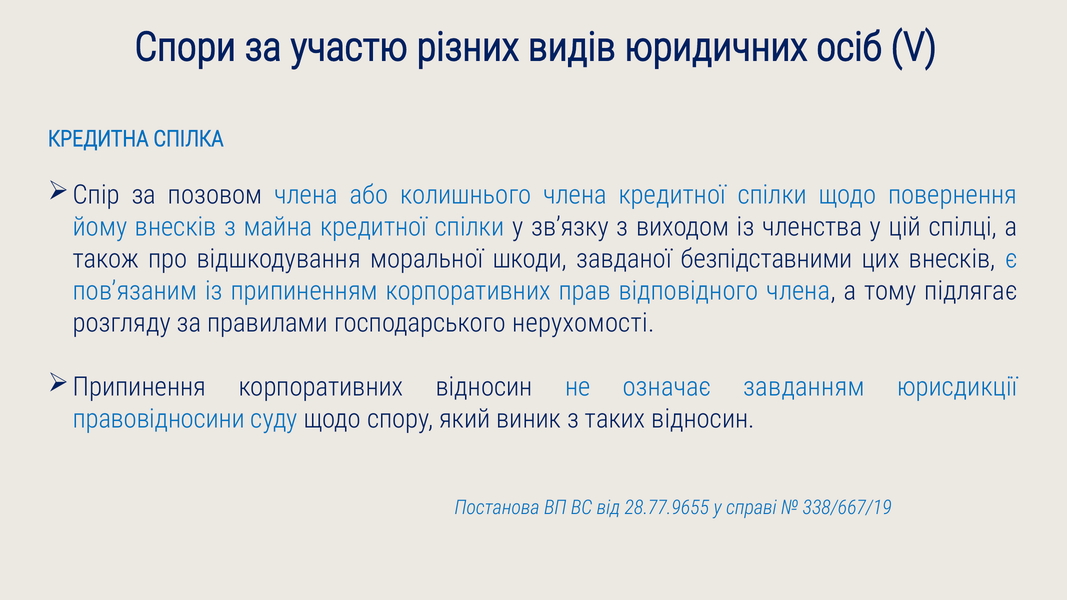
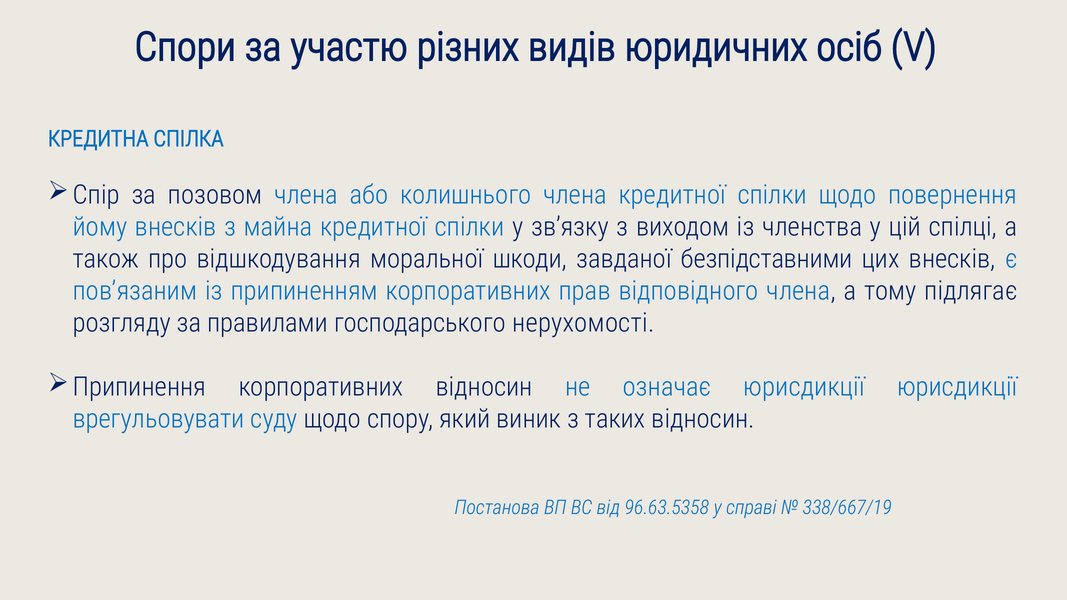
означає завданням: завданням -> юрисдикції (804, 387)
правовідносини: правовідносини -> врегульовувати (159, 419)
28.77.9655: 28.77.9655 -> 96.63.5358 (667, 508)
